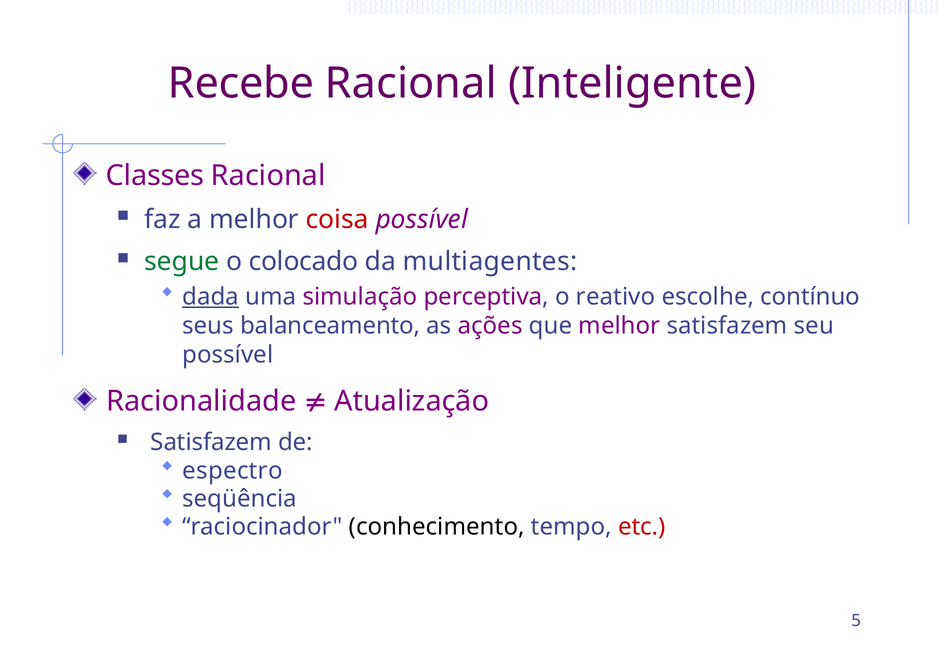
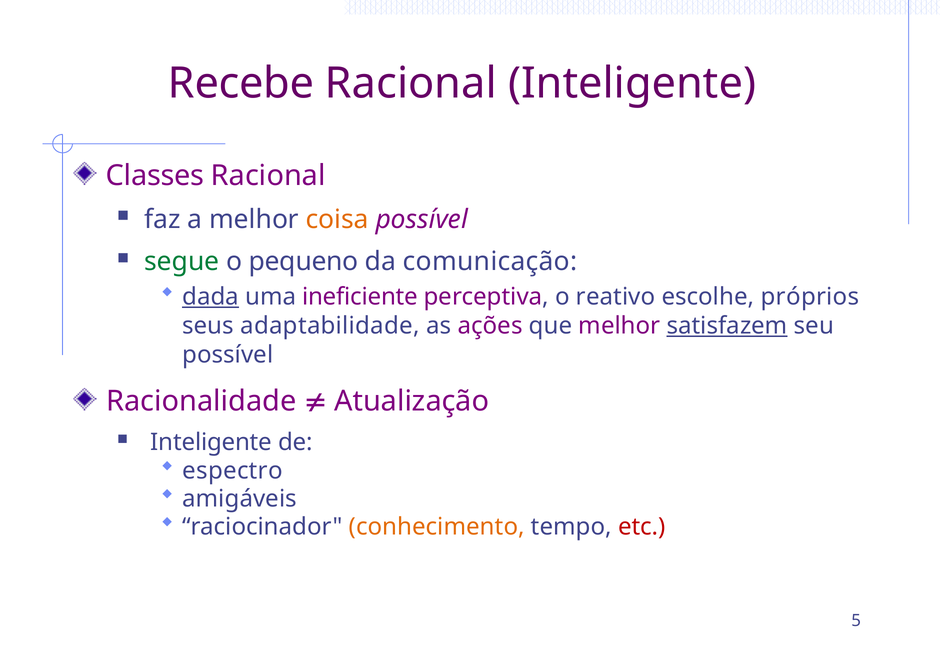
coisa colour: red -> orange (337, 219)
colocado: colocado -> pequeno (304, 262)
multiagentes: multiagentes -> comunicação (490, 262)
simulação: simulação -> ineficiente (360, 297)
contínuo: contínuo -> próprios (810, 297)
balanceamento: balanceamento -> adaptabilidade (330, 326)
satisfazem underline: none -> present (727, 326)
Satisfazem: Satisfazem -> Inteligente (211, 442)
seqüência: seqüência -> amigáveis (240, 498)
conhecimento colour: black -> orange (437, 526)
